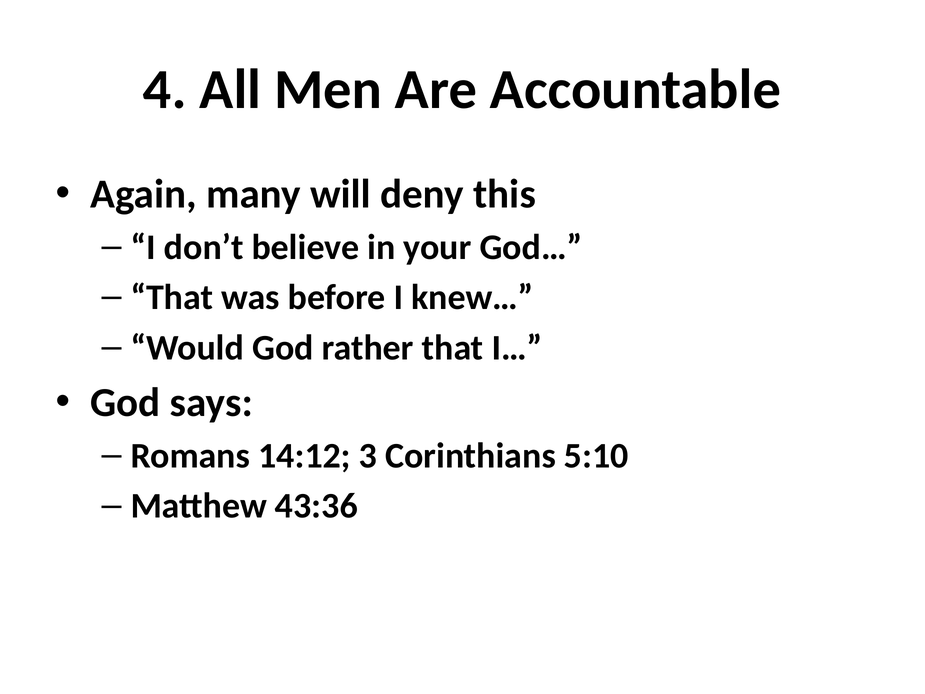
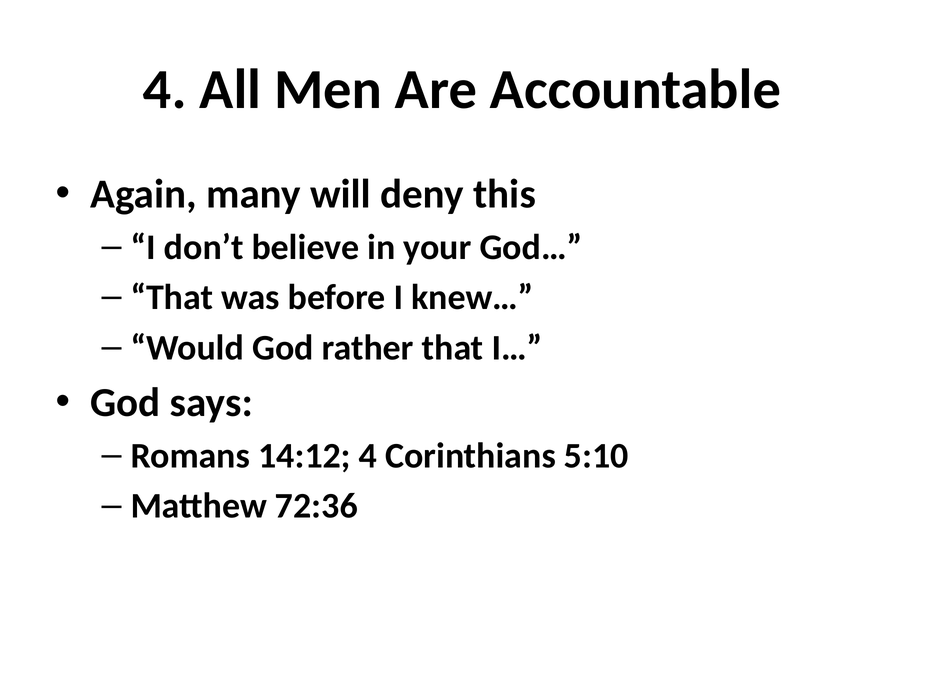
14:12 3: 3 -> 4 (368, 456)
43:36: 43:36 -> 72:36 (316, 506)
